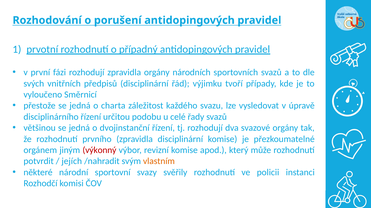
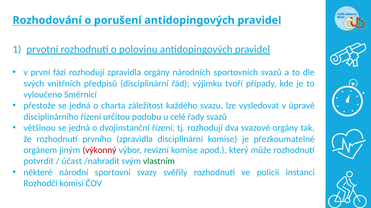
případný: případný -> polovinu (138, 50)
jejích: jejích -> účast (72, 162)
vlastním colour: orange -> green (159, 162)
